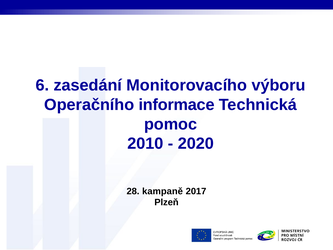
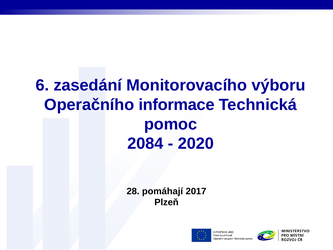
2010: 2010 -> 2084 (145, 143)
kampaně: kampaně -> pomáhají (163, 191)
